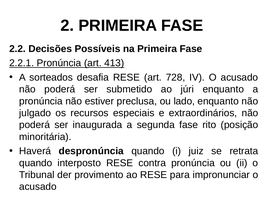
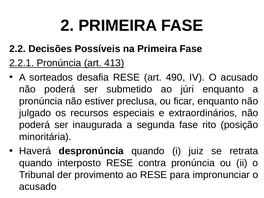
728: 728 -> 490 (176, 77)
lado: lado -> ficar (184, 101)
